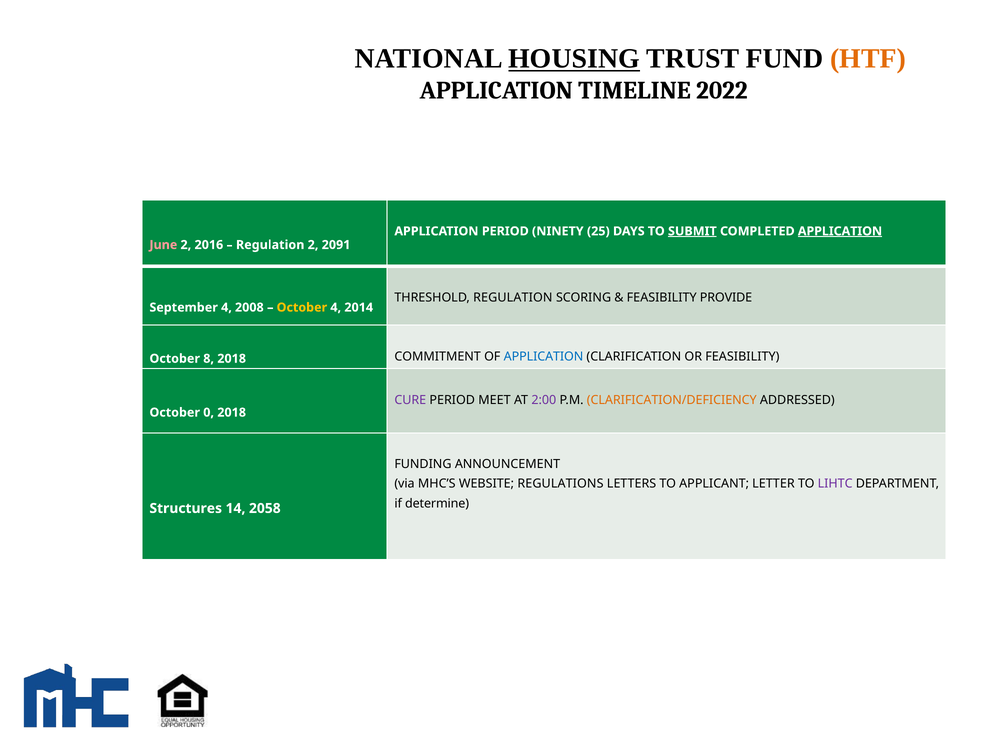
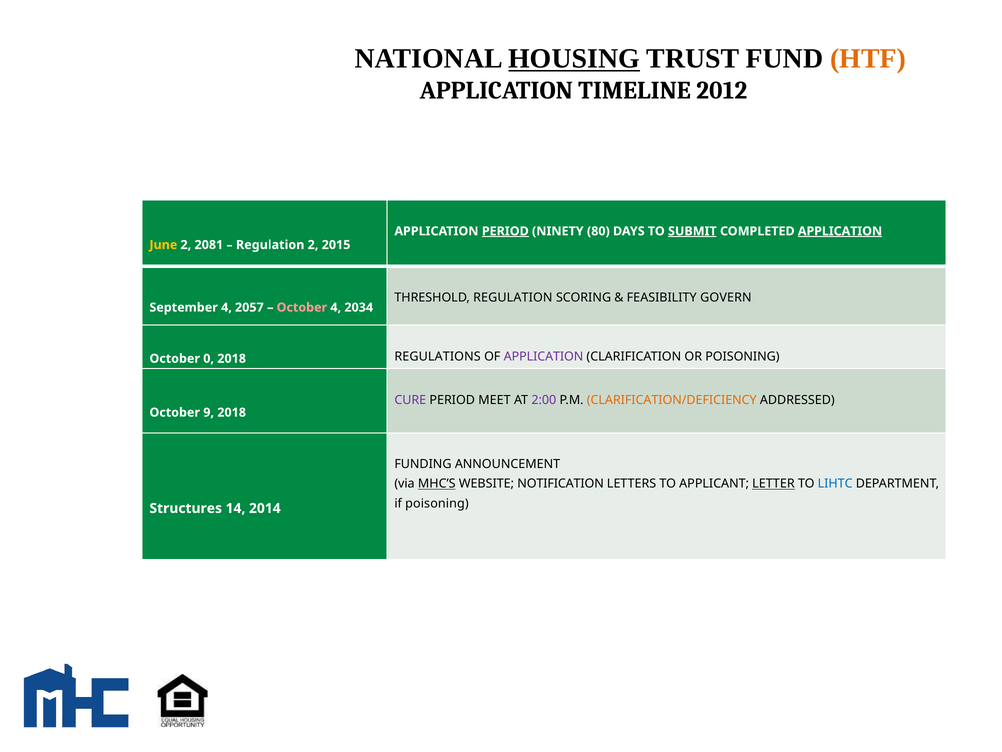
2022: 2022 -> 2012 (722, 90)
PERIOD underline: none -> present (505, 231)
25: 25 -> 80 (598, 231)
June colour: pink -> yellow (163, 245)
2016: 2016 -> 2081 (209, 245)
2091: 2091 -> 2015 (336, 245)
PROVIDE: PROVIDE -> GOVERN (726, 297)
2008: 2008 -> 2057 (249, 307)
October colour: yellow -> pink (302, 307)
2014: 2014 -> 2034 (359, 307)
8: 8 -> 0 (209, 358)
COMMITMENT: COMMITMENT -> REGULATIONS (438, 356)
APPLICATION colour: blue -> purple (544, 356)
OR FEASIBILITY: FEASIBILITY -> POISONING (742, 356)
0: 0 -> 9 (209, 412)
MHC’S underline: none -> present (437, 483)
REGULATIONS: REGULATIONS -> NOTIFICATION (561, 483)
LETTER underline: none -> present (773, 483)
LIHTC colour: purple -> blue (835, 483)
if determine: determine -> poisoning (437, 503)
2058: 2058 -> 2014 (265, 508)
